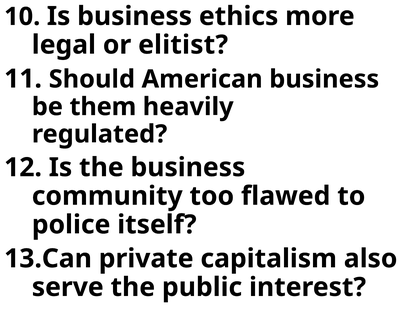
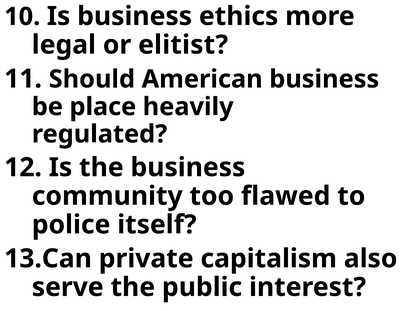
them: them -> place (103, 107)
